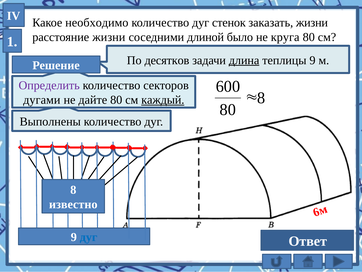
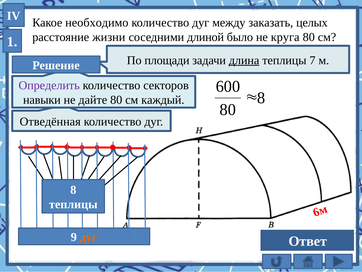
стенок: стенок -> между (229, 23)
заказать жизни: жизни -> целых (312, 23)
десятков: десятков -> площади (167, 60)
теплицы 9: 9 -> 7 (312, 60)
дугами: дугами -> навыки (42, 100)
каждый underline: present -> none (163, 100)
Выполнены: Выполнены -> Отведённая (50, 121)
известно: известно -> теплицы (73, 204)
дуг colour: blue -> orange (89, 237)
